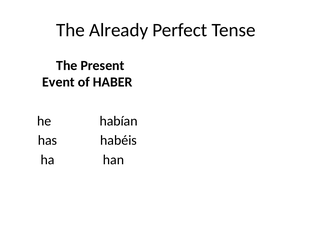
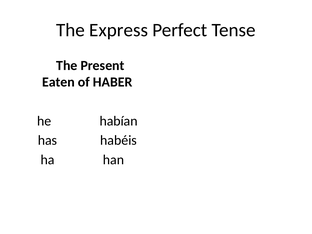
Already: Already -> Express (119, 30)
Event: Event -> Eaten (59, 82)
